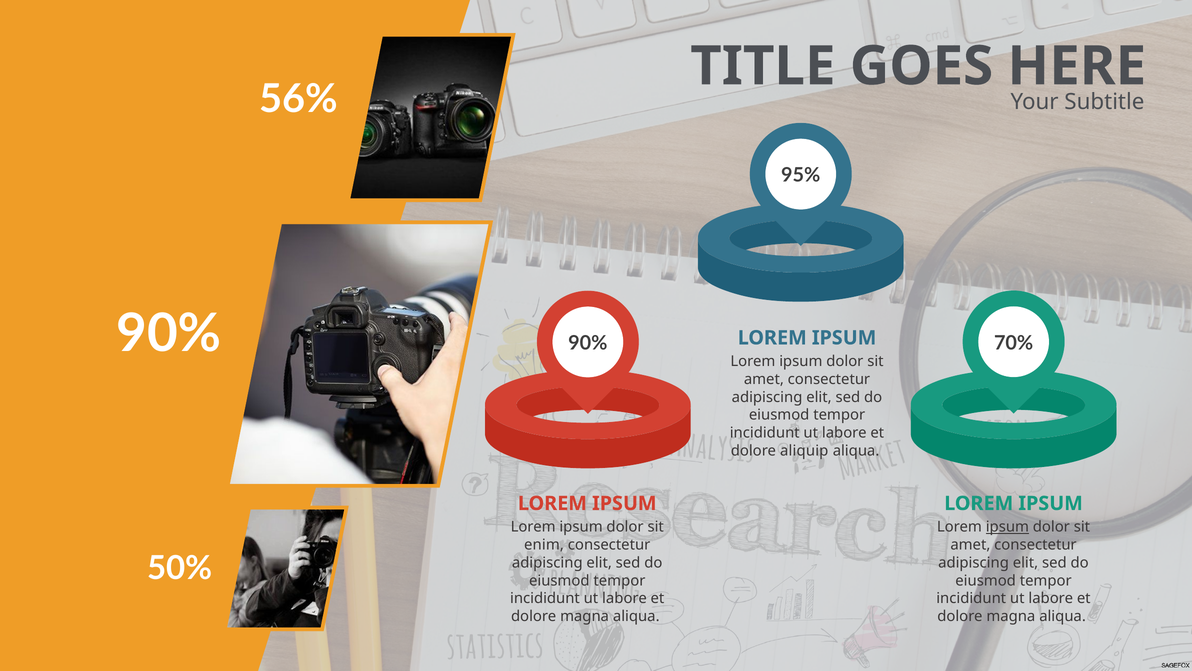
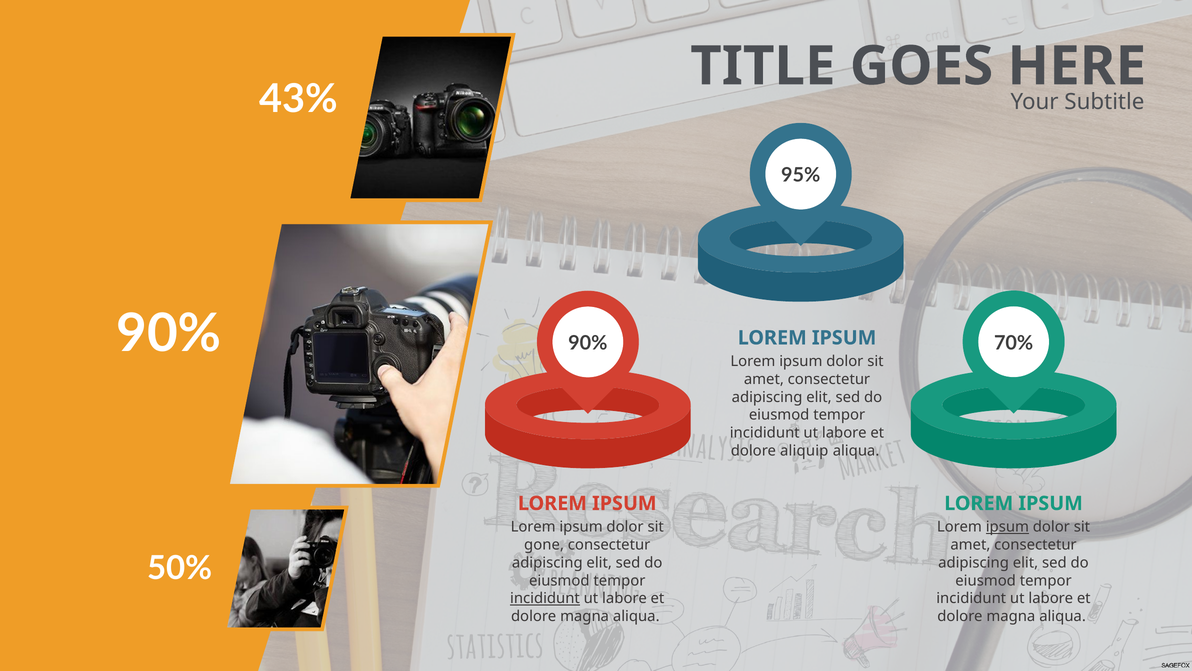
56%: 56% -> 43% (299, 99)
enim: enim -> gone (544, 544)
incididunt underline: none -> present (545, 598)
